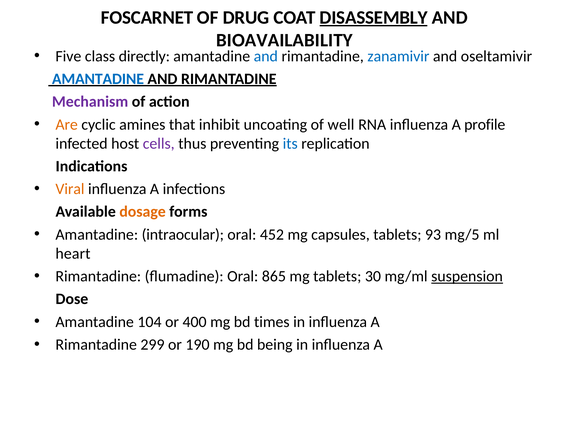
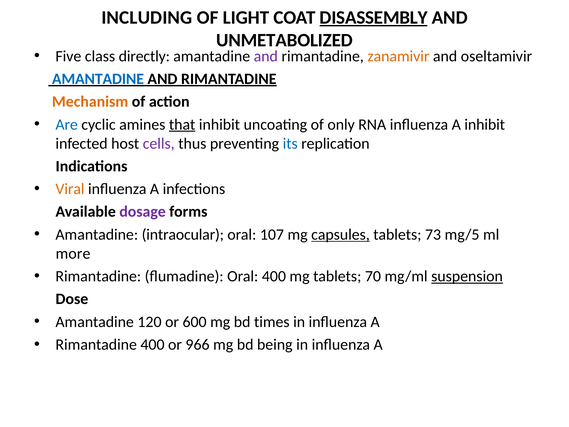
FOSCARNET: FOSCARNET -> INCLUDING (147, 17)
DRUG: DRUG -> LIGHT (246, 17)
BIOAVAILABILITY: BIOAVAILABILITY -> UNMETABOLIZED (285, 40)
and colour: blue -> purple (266, 56)
zanamivir colour: blue -> orange (398, 56)
Mechanism colour: purple -> orange (90, 102)
Are colour: orange -> blue (67, 124)
that underline: none -> present (182, 124)
well: well -> only (341, 124)
A profile: profile -> inhibit (485, 124)
dosage colour: orange -> purple (143, 212)
452: 452 -> 107 (272, 234)
capsules underline: none -> present (340, 234)
93: 93 -> 73 (433, 234)
heart: heart -> more (73, 253)
Oral 865: 865 -> 400 (274, 276)
30: 30 -> 70 (373, 276)
104: 104 -> 120 (149, 322)
400: 400 -> 600 (195, 322)
Rimantadine 299: 299 -> 400 (152, 344)
190: 190 -> 966 (198, 344)
